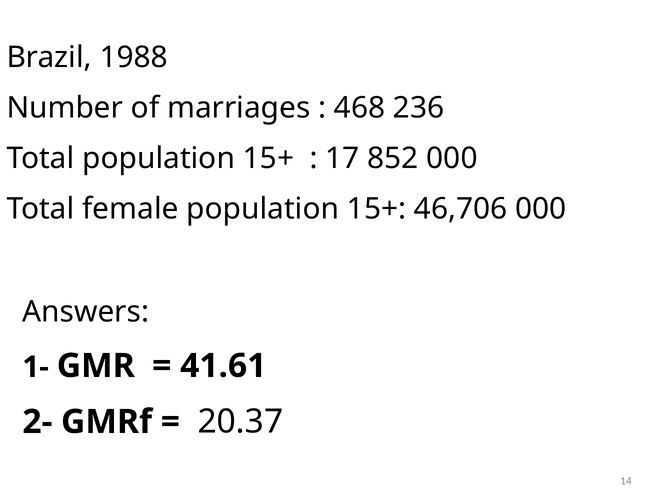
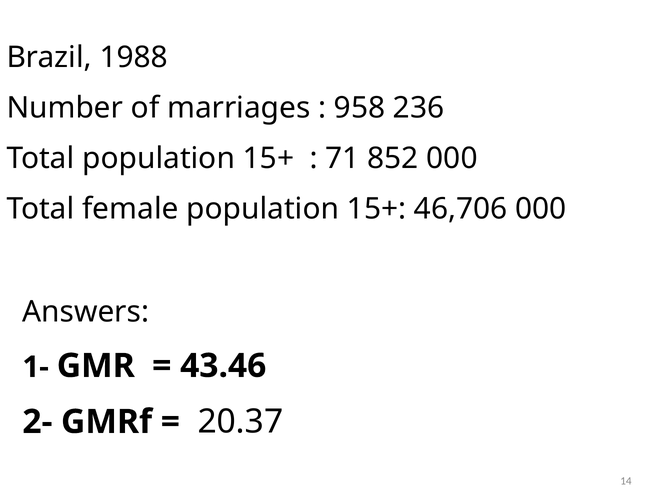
468: 468 -> 958 (360, 108)
17: 17 -> 71 (342, 158)
41.61: 41.61 -> 43.46 (223, 366)
